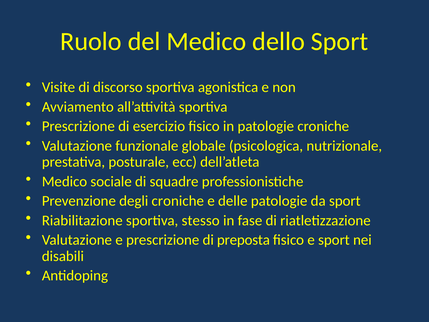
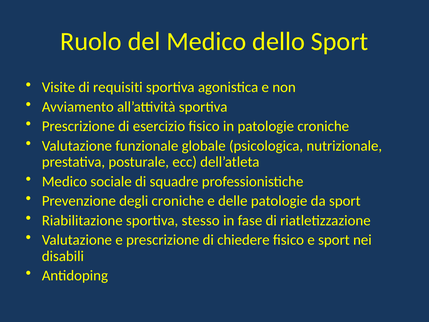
discorso: discorso -> requisiti (118, 87)
preposta: preposta -> chiedere (243, 240)
